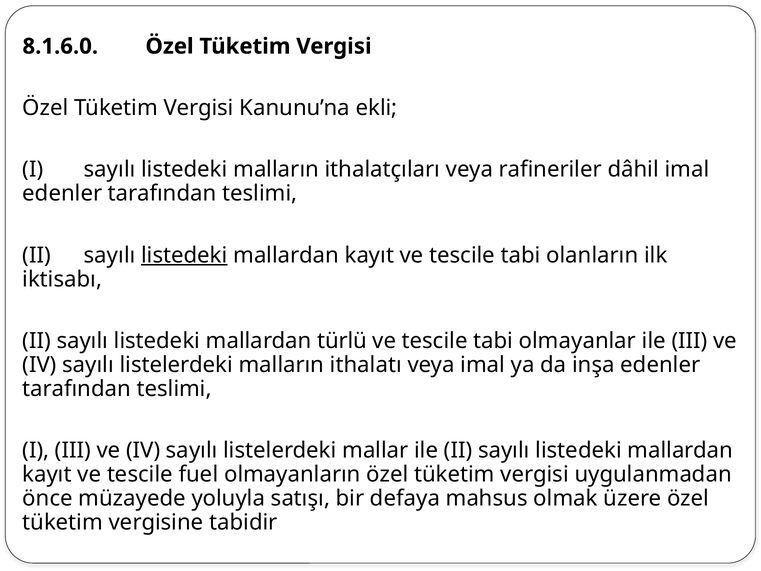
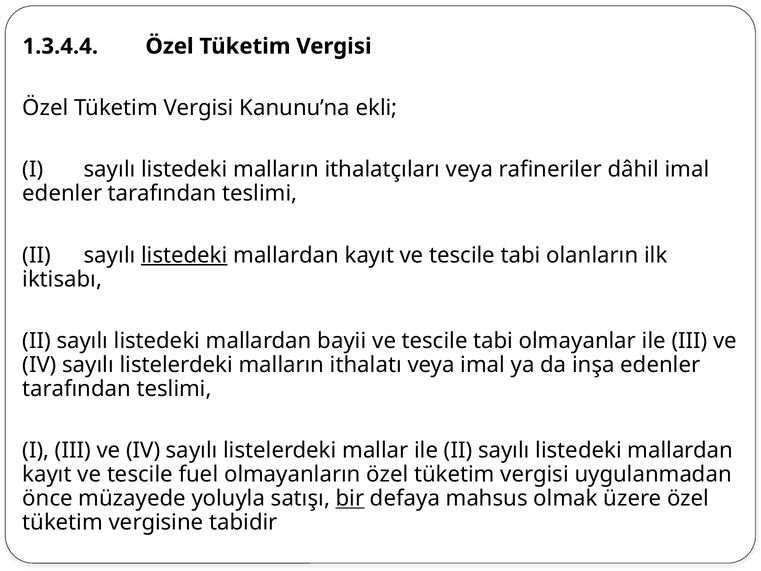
8.1.6.0: 8.1.6.0 -> 1.3.4.4 (60, 46)
türlü: türlü -> bayii (342, 341)
bir underline: none -> present (350, 498)
